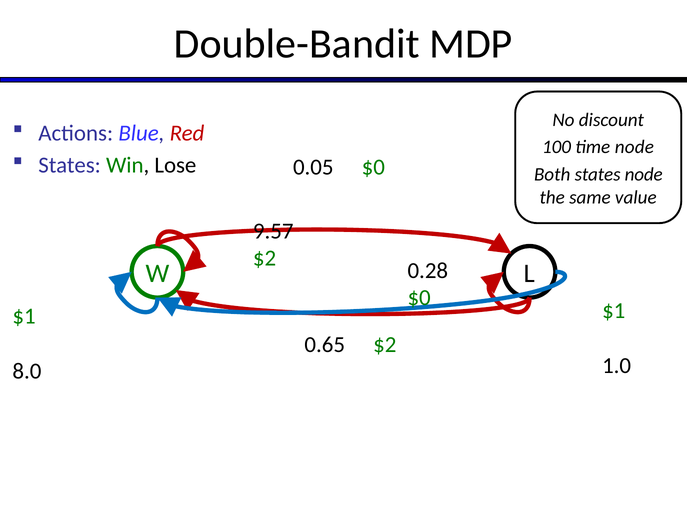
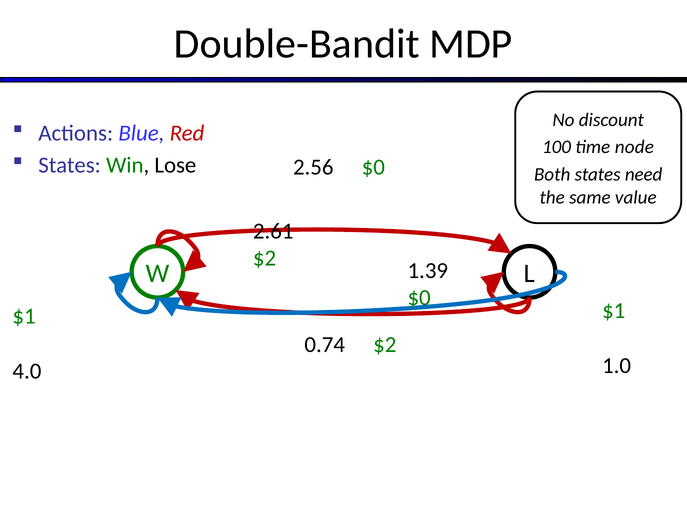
0.05: 0.05 -> 2.56 (313, 167)
states node: node -> need (644, 175)
9.57: 9.57 -> 2.61 (273, 231)
0.28: 0.28 -> 1.39 (428, 271)
0.65: 0.65 -> 0.74 (325, 345)
8.0: 8.0 -> 4.0 (27, 371)
